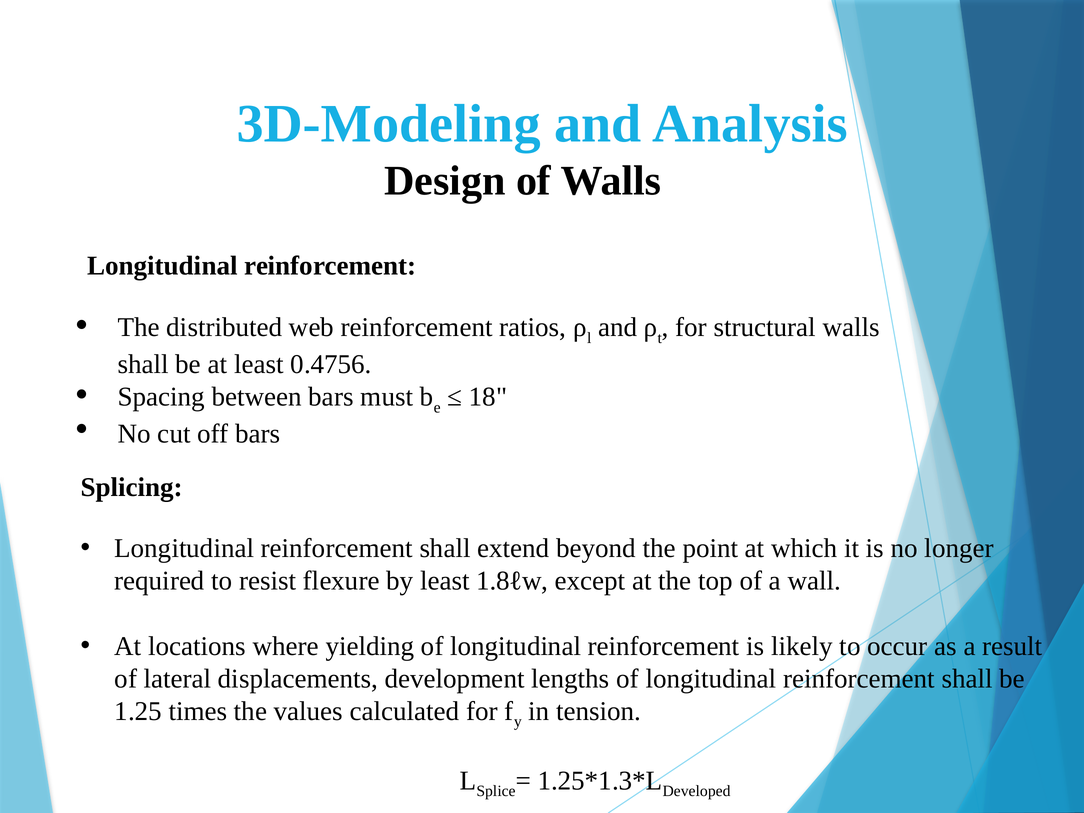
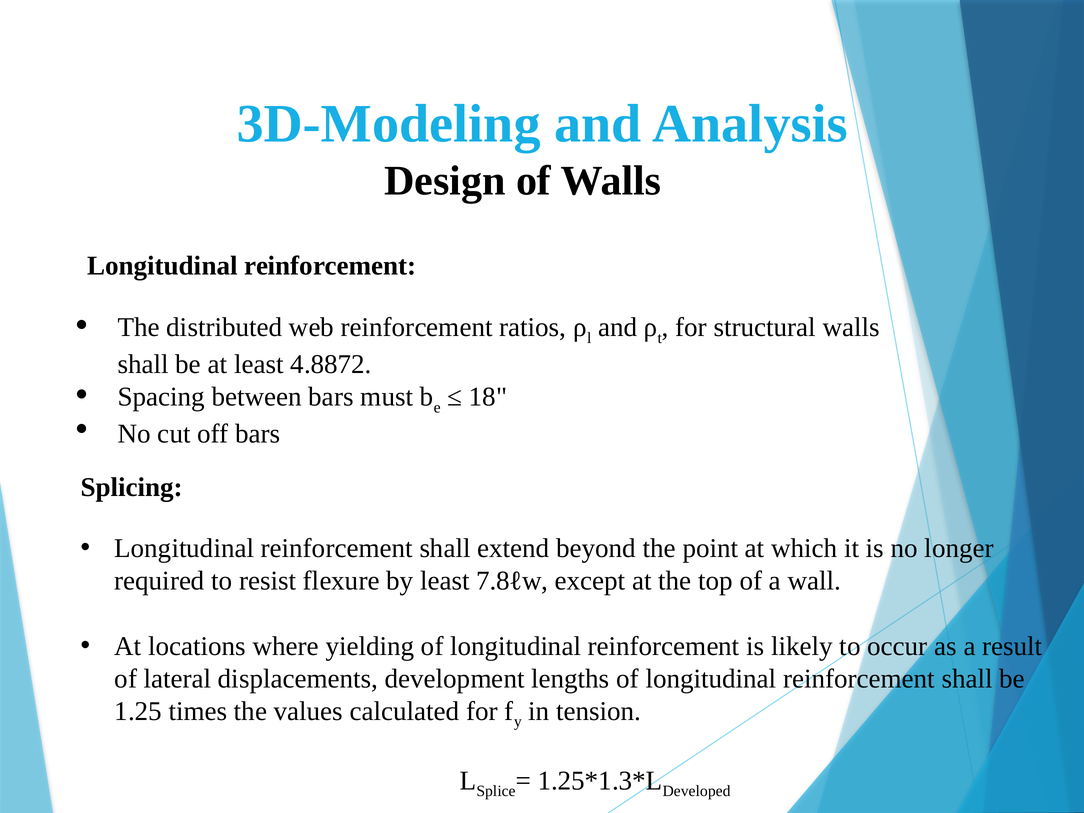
0.4756: 0.4756 -> 4.8872 (331, 364)
1.8ℓw: 1.8ℓw -> 7.8ℓw (512, 581)
